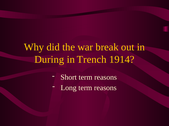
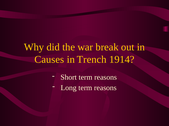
During: During -> Causes (49, 60)
